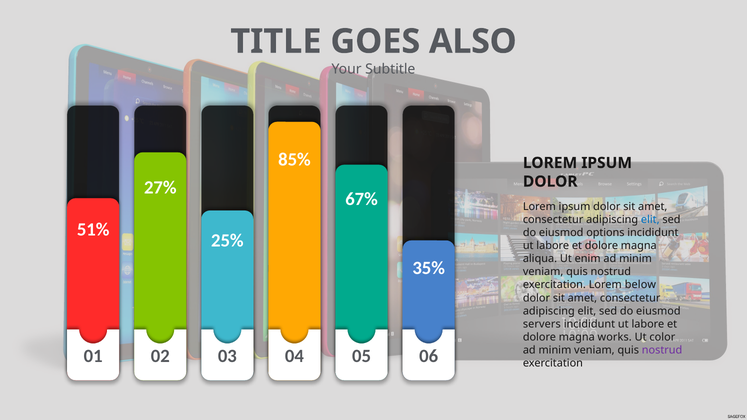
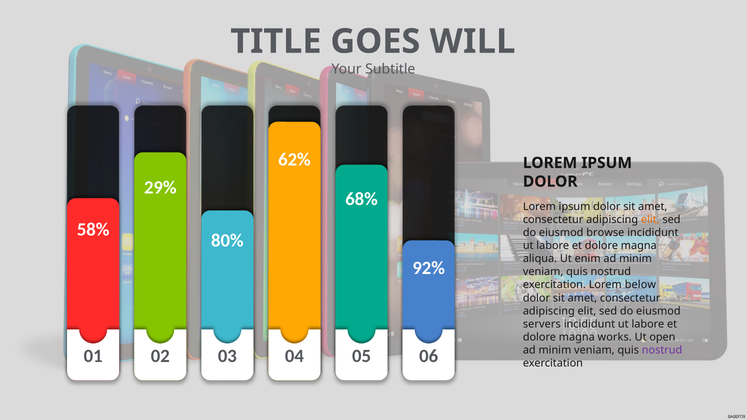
ALSO: ALSO -> WILL (472, 41)
85%: 85% -> 62% (294, 160)
27%: 27% -> 29% (160, 188)
67%: 67% -> 68% (362, 199)
elit colour: blue -> orange (650, 220)
51%: 51% -> 58% (93, 230)
options: options -> browse (605, 233)
25%: 25% -> 80% (227, 241)
35%: 35% -> 92% (429, 268)
color: color -> open (662, 337)
